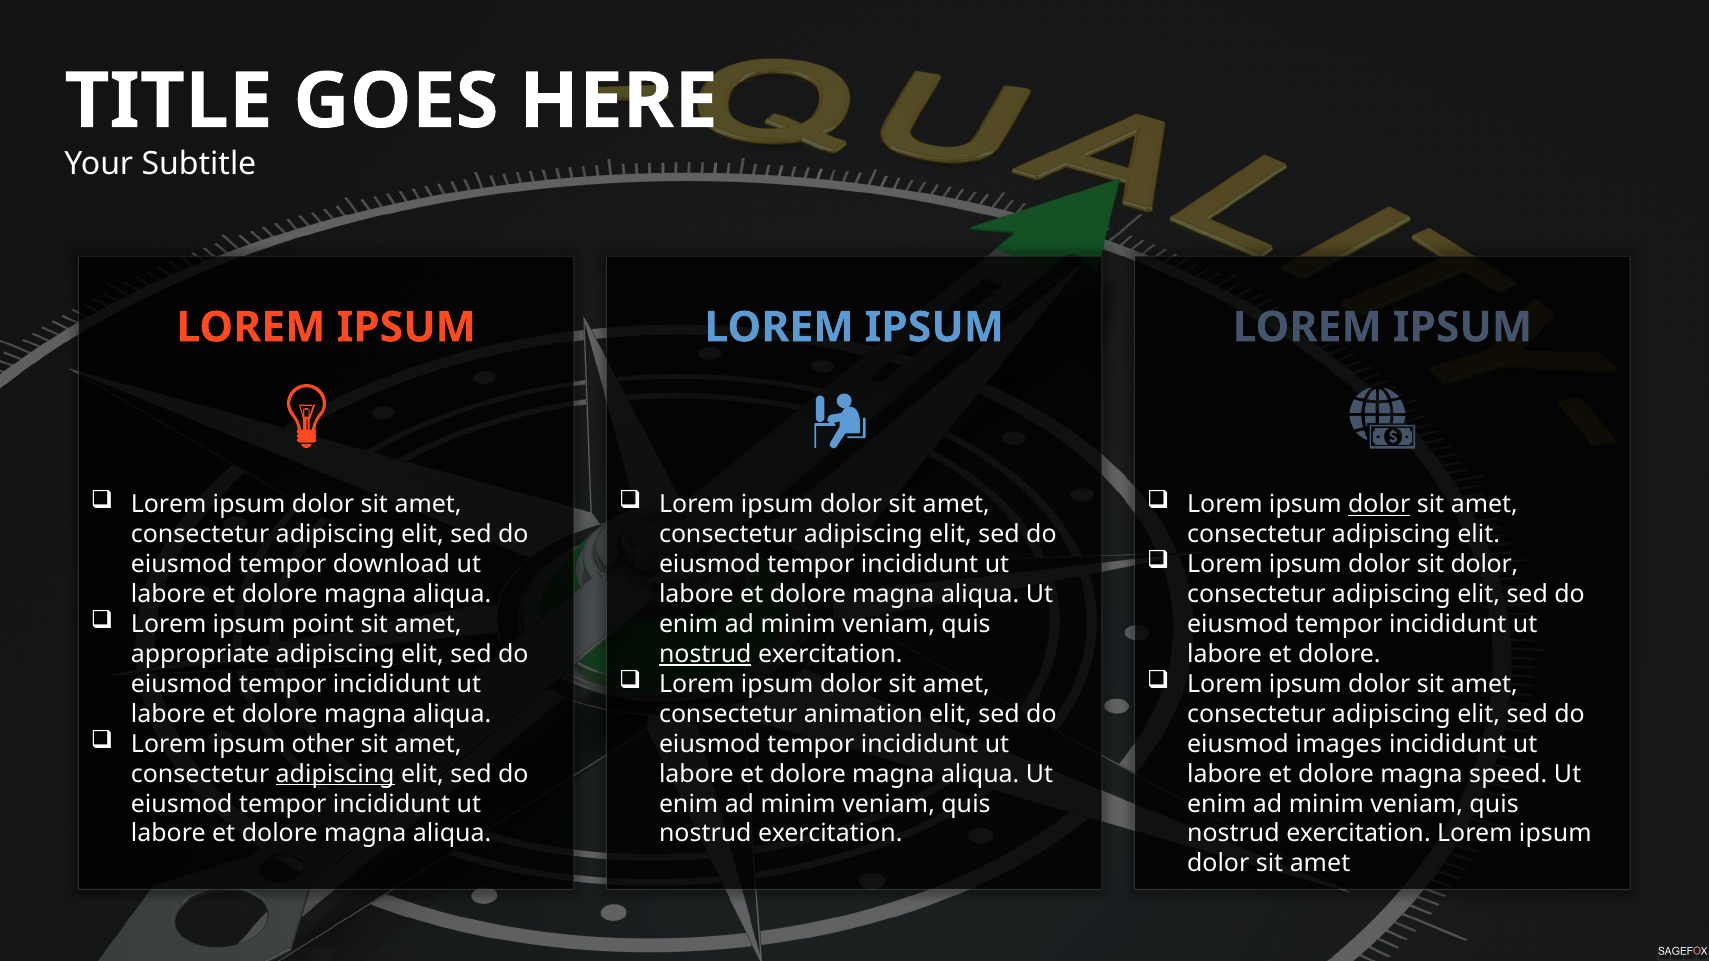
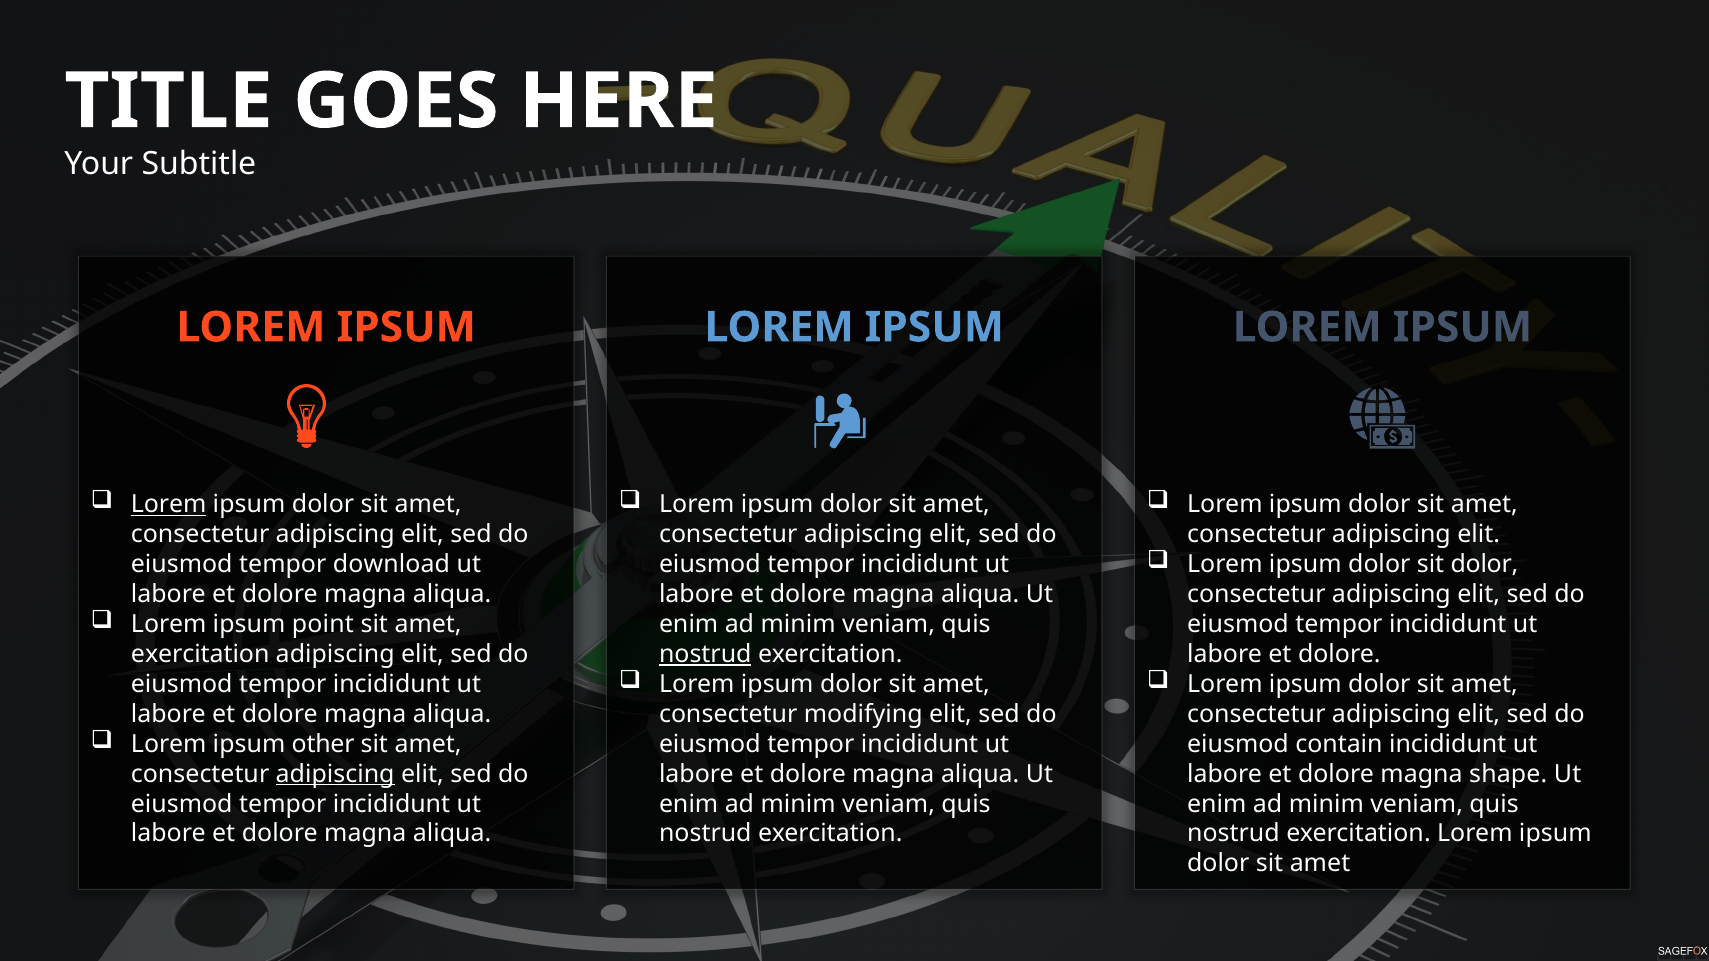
Lorem underline: none -> present (169, 505)
dolor underline: present -> none (1379, 505)
appropriate: appropriate -> exercitation (200, 654)
animation: animation -> modifying (863, 714)
images: images -> contain (1339, 744)
speed: speed -> shape (1508, 774)
